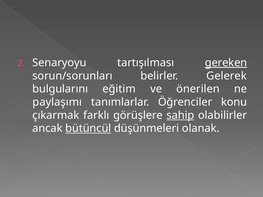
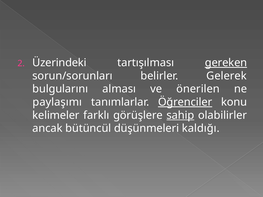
Senaryoyu: Senaryoyu -> Üzerindeki (59, 63)
eğitim: eğitim -> alması (119, 89)
Öğrenciler underline: none -> present (185, 102)
çıkarmak: çıkarmak -> kelimeler (56, 115)
bütüncül underline: present -> none (88, 129)
olanak: olanak -> kaldığı (201, 129)
